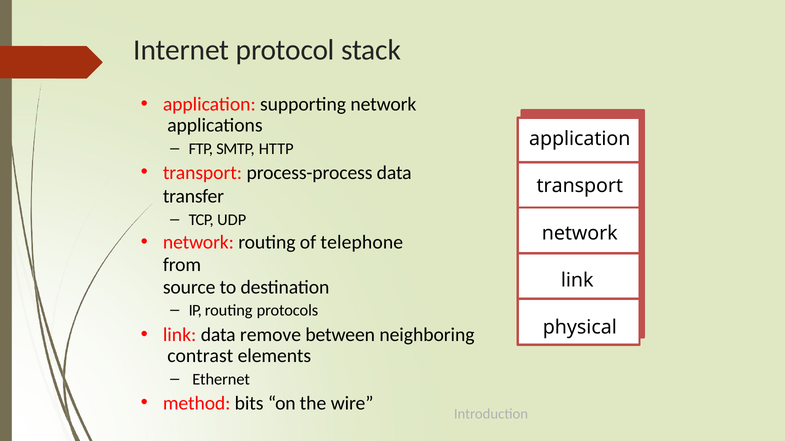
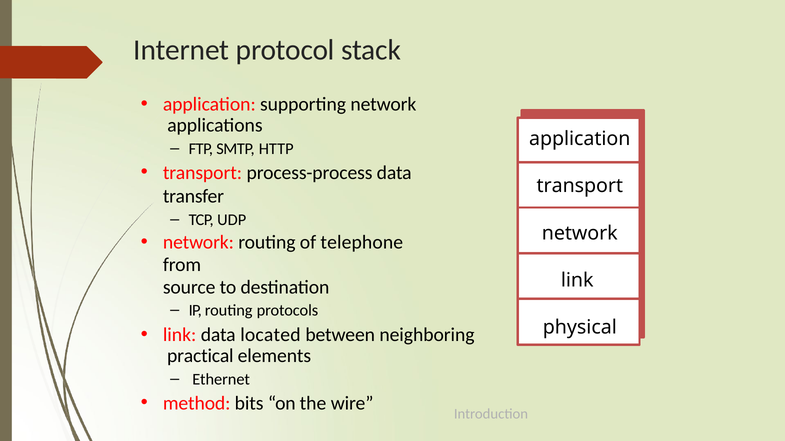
remove: remove -> located (270, 335)
contrast: contrast -> practical (200, 356)
